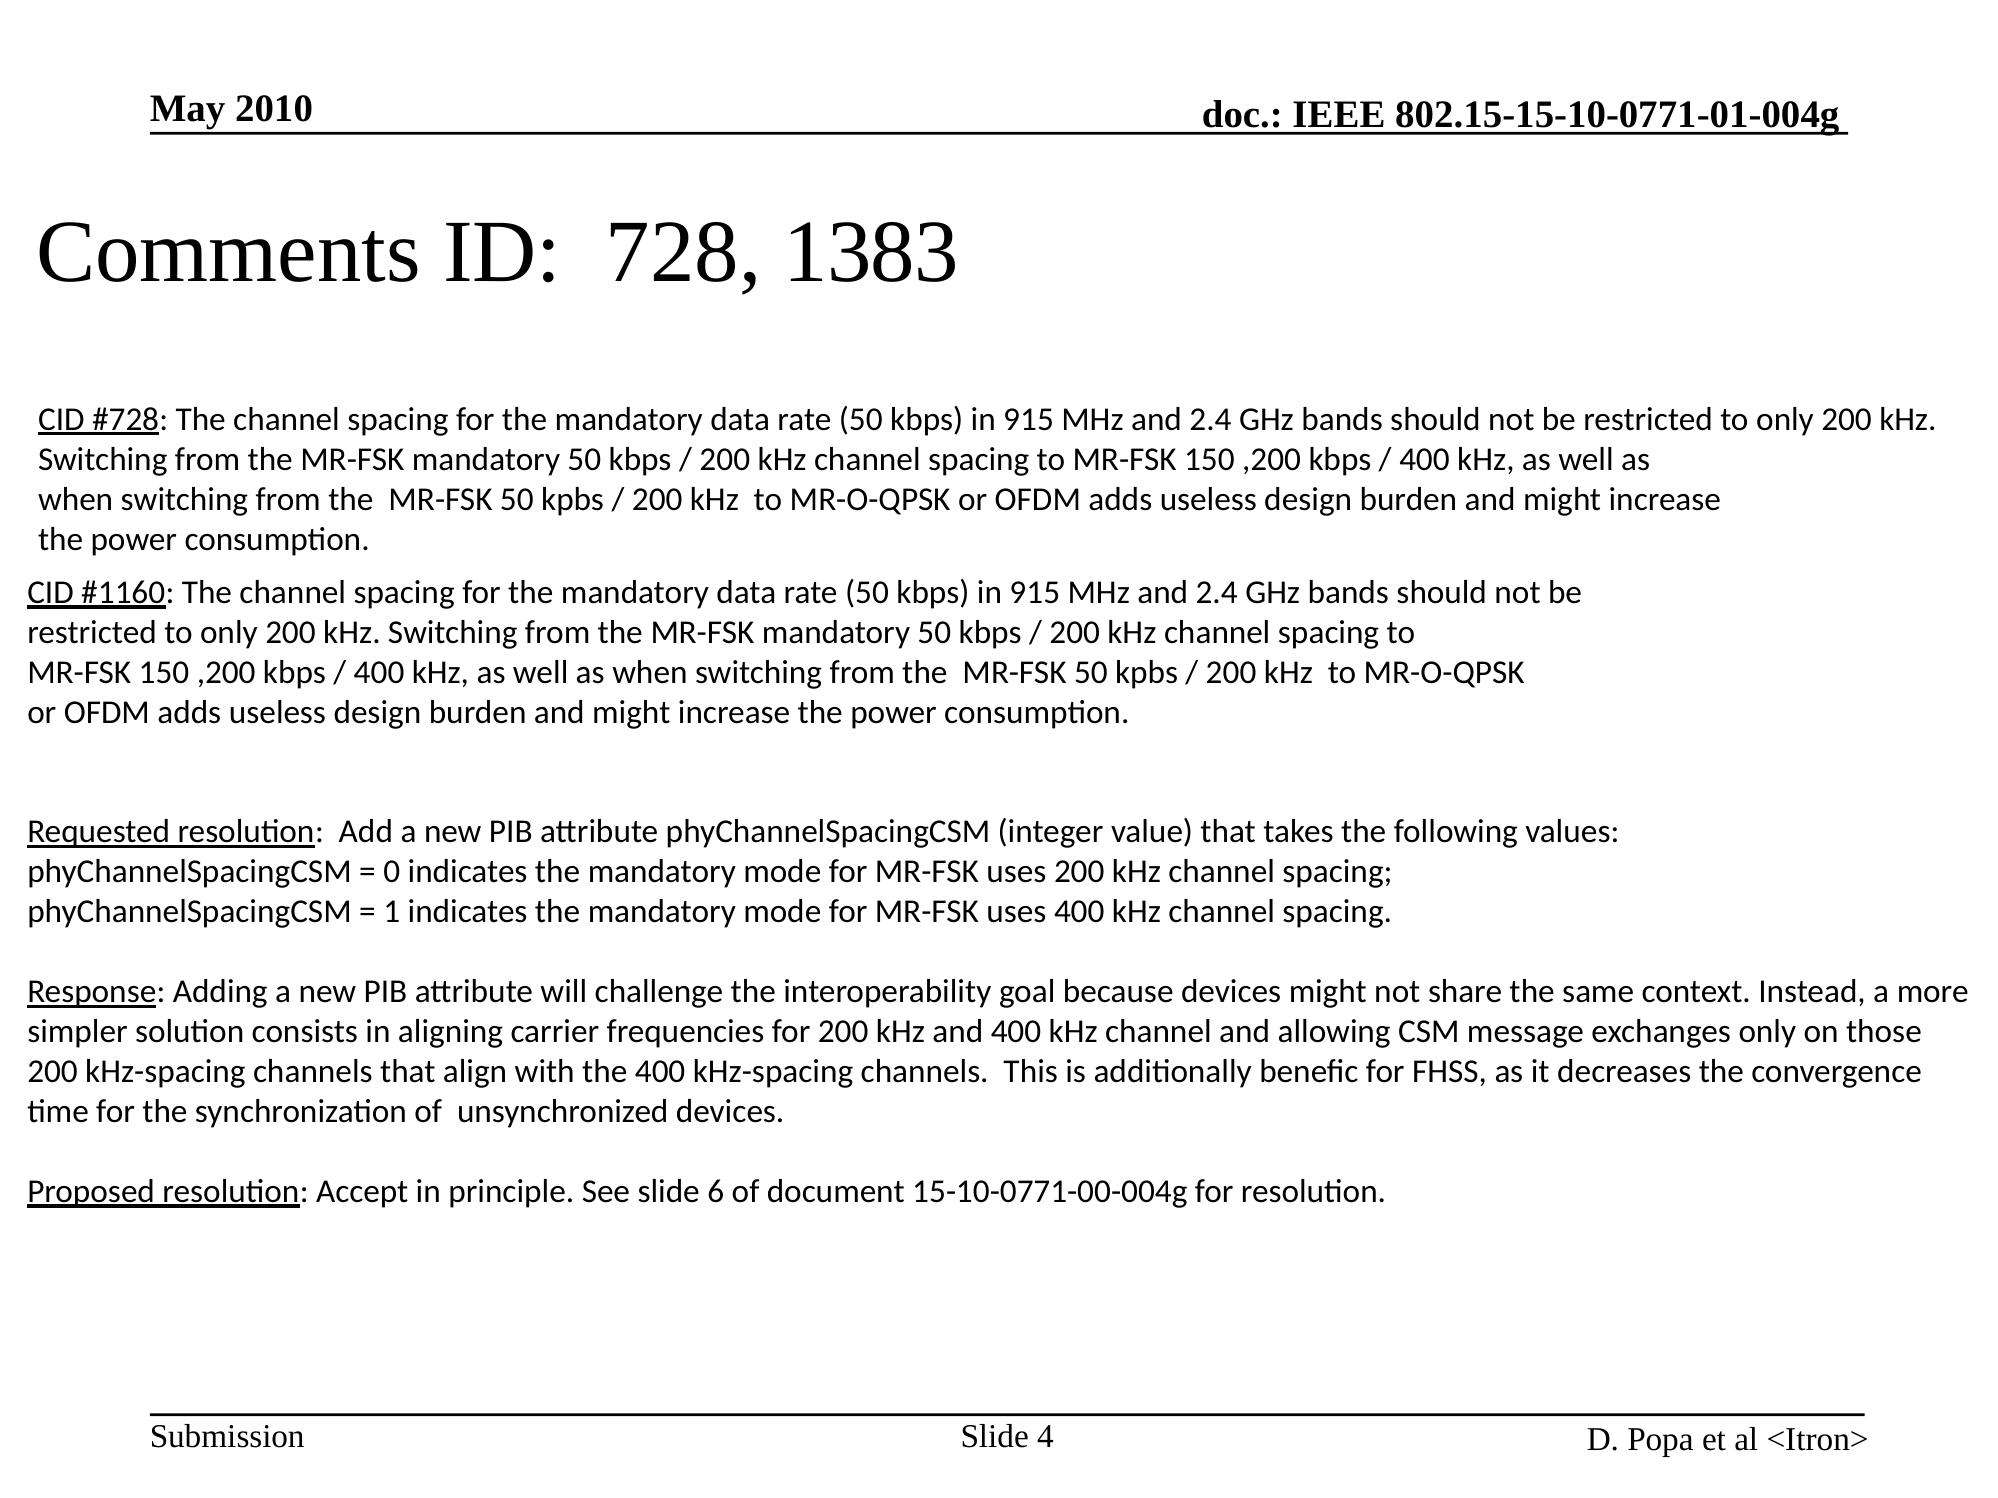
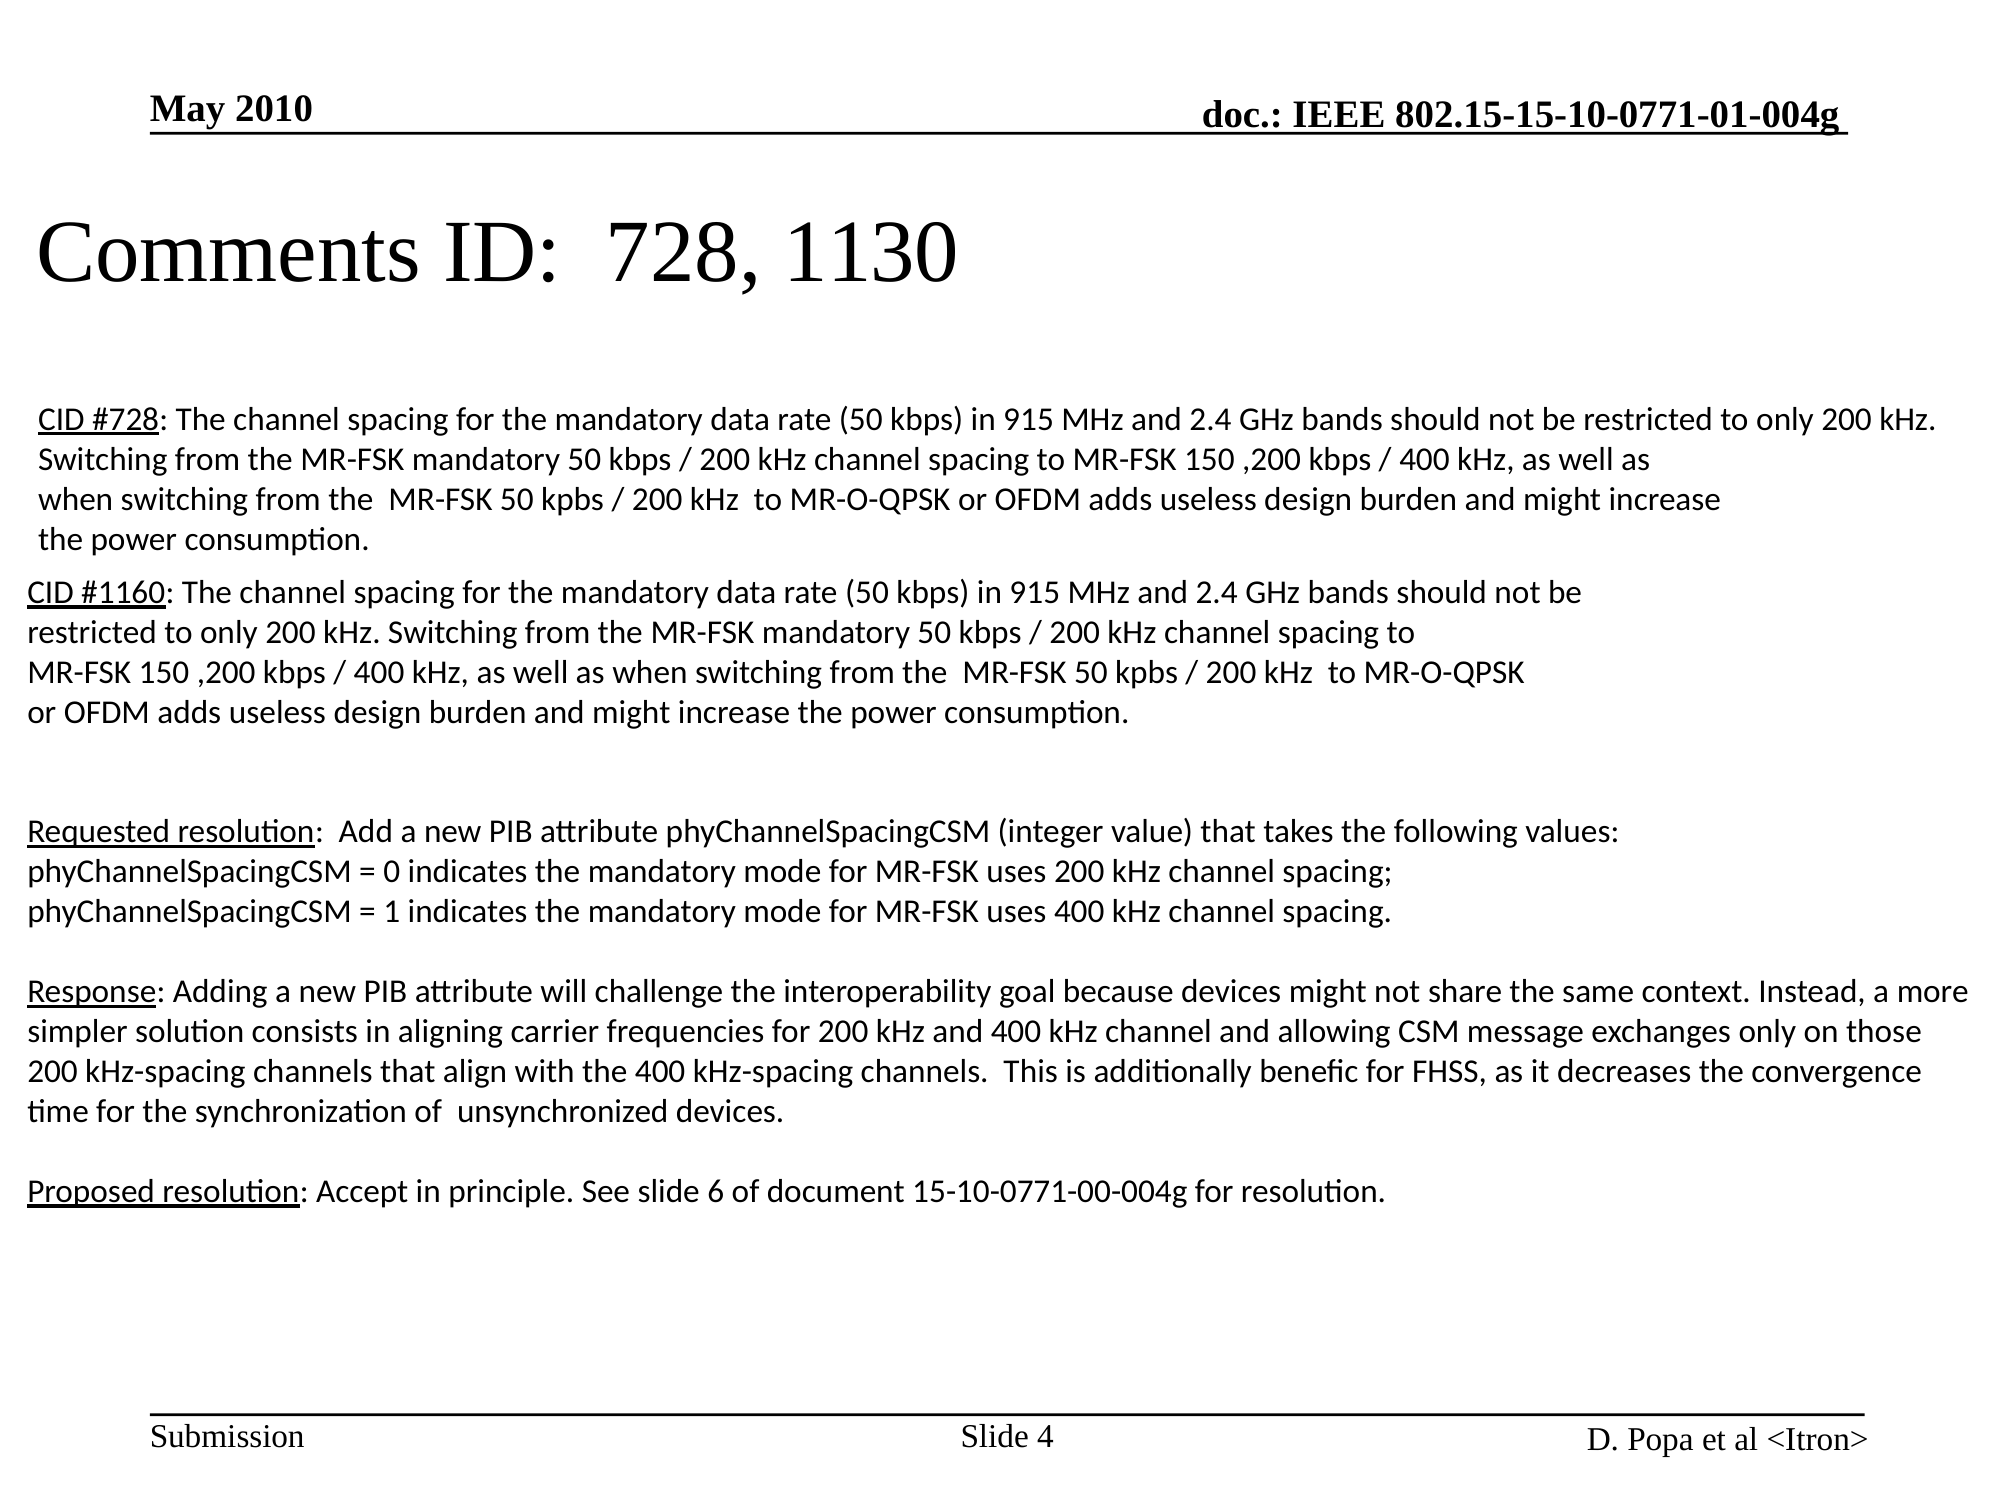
1383: 1383 -> 1130 (871, 252)
